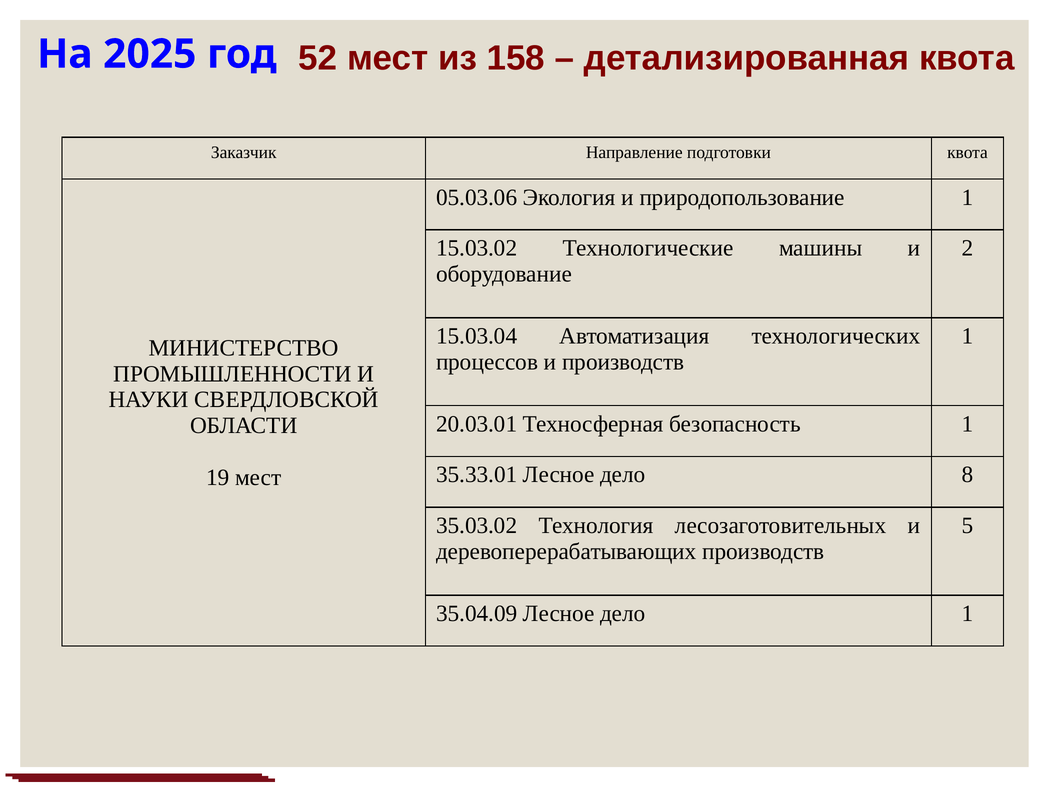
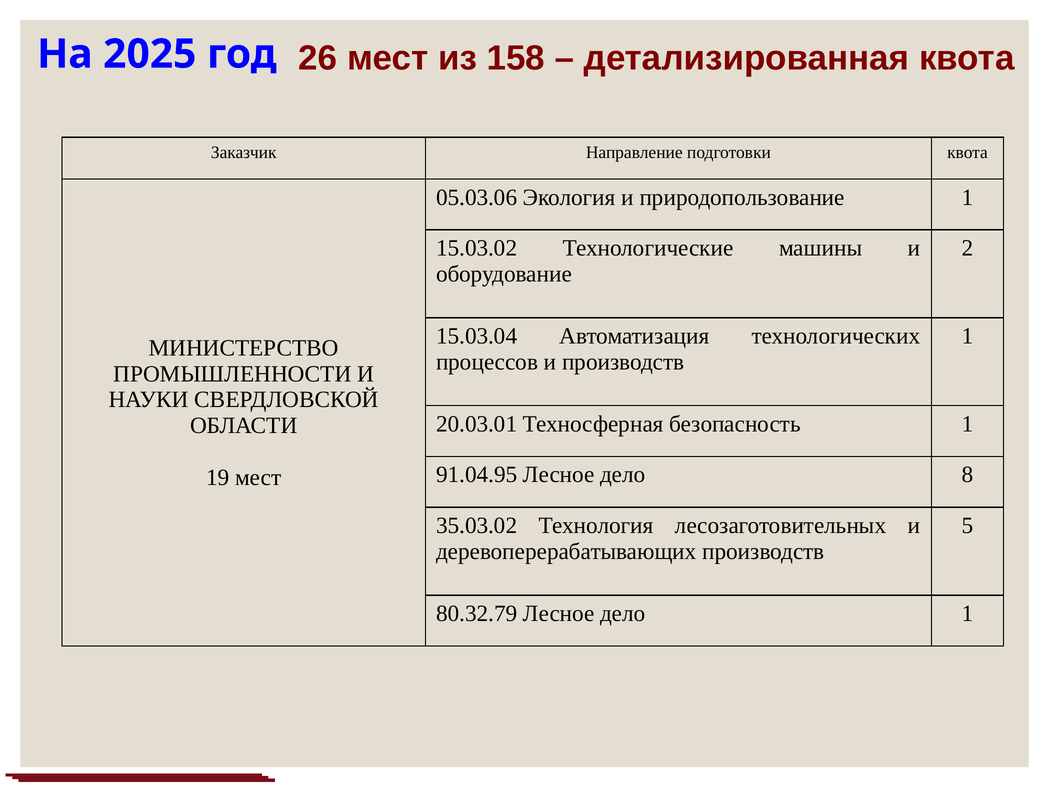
52: 52 -> 26 (318, 58)
35.33.01: 35.33.01 -> 91.04.95 (477, 475)
35.04.09: 35.04.09 -> 80.32.79 (477, 613)
